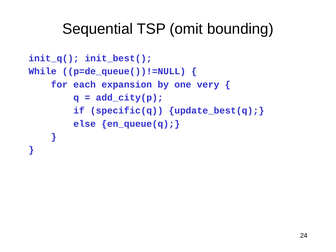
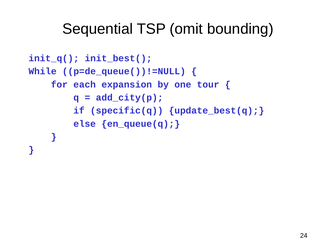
very: very -> tour (208, 84)
